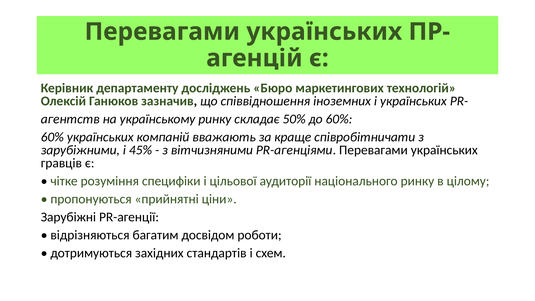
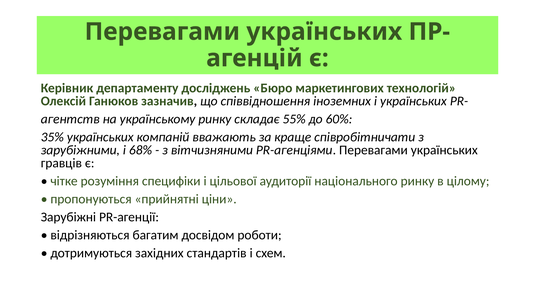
50%: 50% -> 55% (294, 119)
60%: 60% -> 35% (52, 137)
45%: 45% -> 68% (141, 150)
